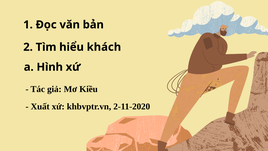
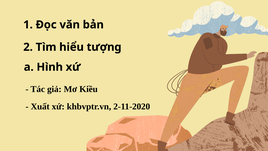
khách: khách -> tượng (104, 47)
